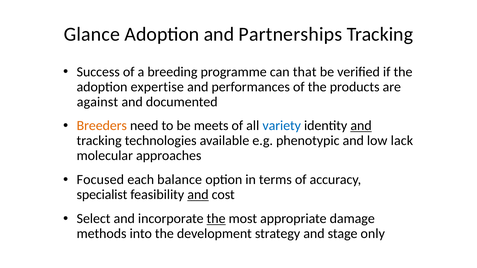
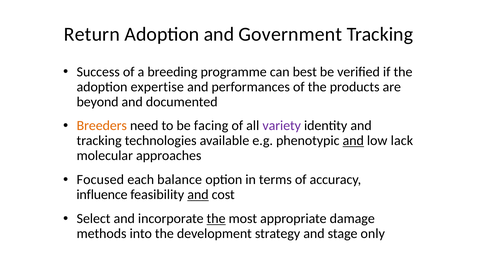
Glance: Glance -> Return (92, 34)
Partnerships: Partnerships -> Government (290, 34)
that: that -> best (305, 72)
against: against -> beyond (98, 102)
meets: meets -> facing (211, 126)
variety colour: blue -> purple (282, 126)
and underline: present -> none (361, 126)
and underline: none -> present (353, 141)
specialist: specialist -> influence (102, 195)
